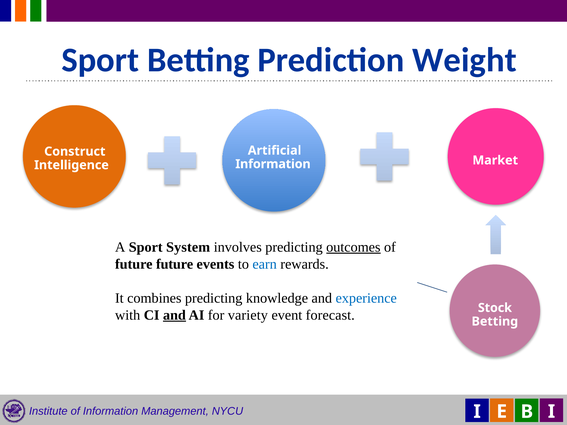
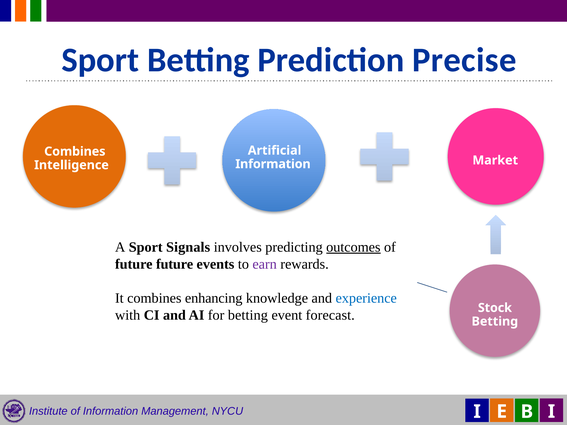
Weight: Weight -> Precise (464, 60)
Construct: Construct -> Combines (75, 152)
System: System -> Signals (188, 247)
earn colour: blue -> purple (265, 264)
combines predicting: predicting -> enhancing (214, 298)
and underline: present -> none (174, 315)
for variety: variety -> betting (248, 315)
